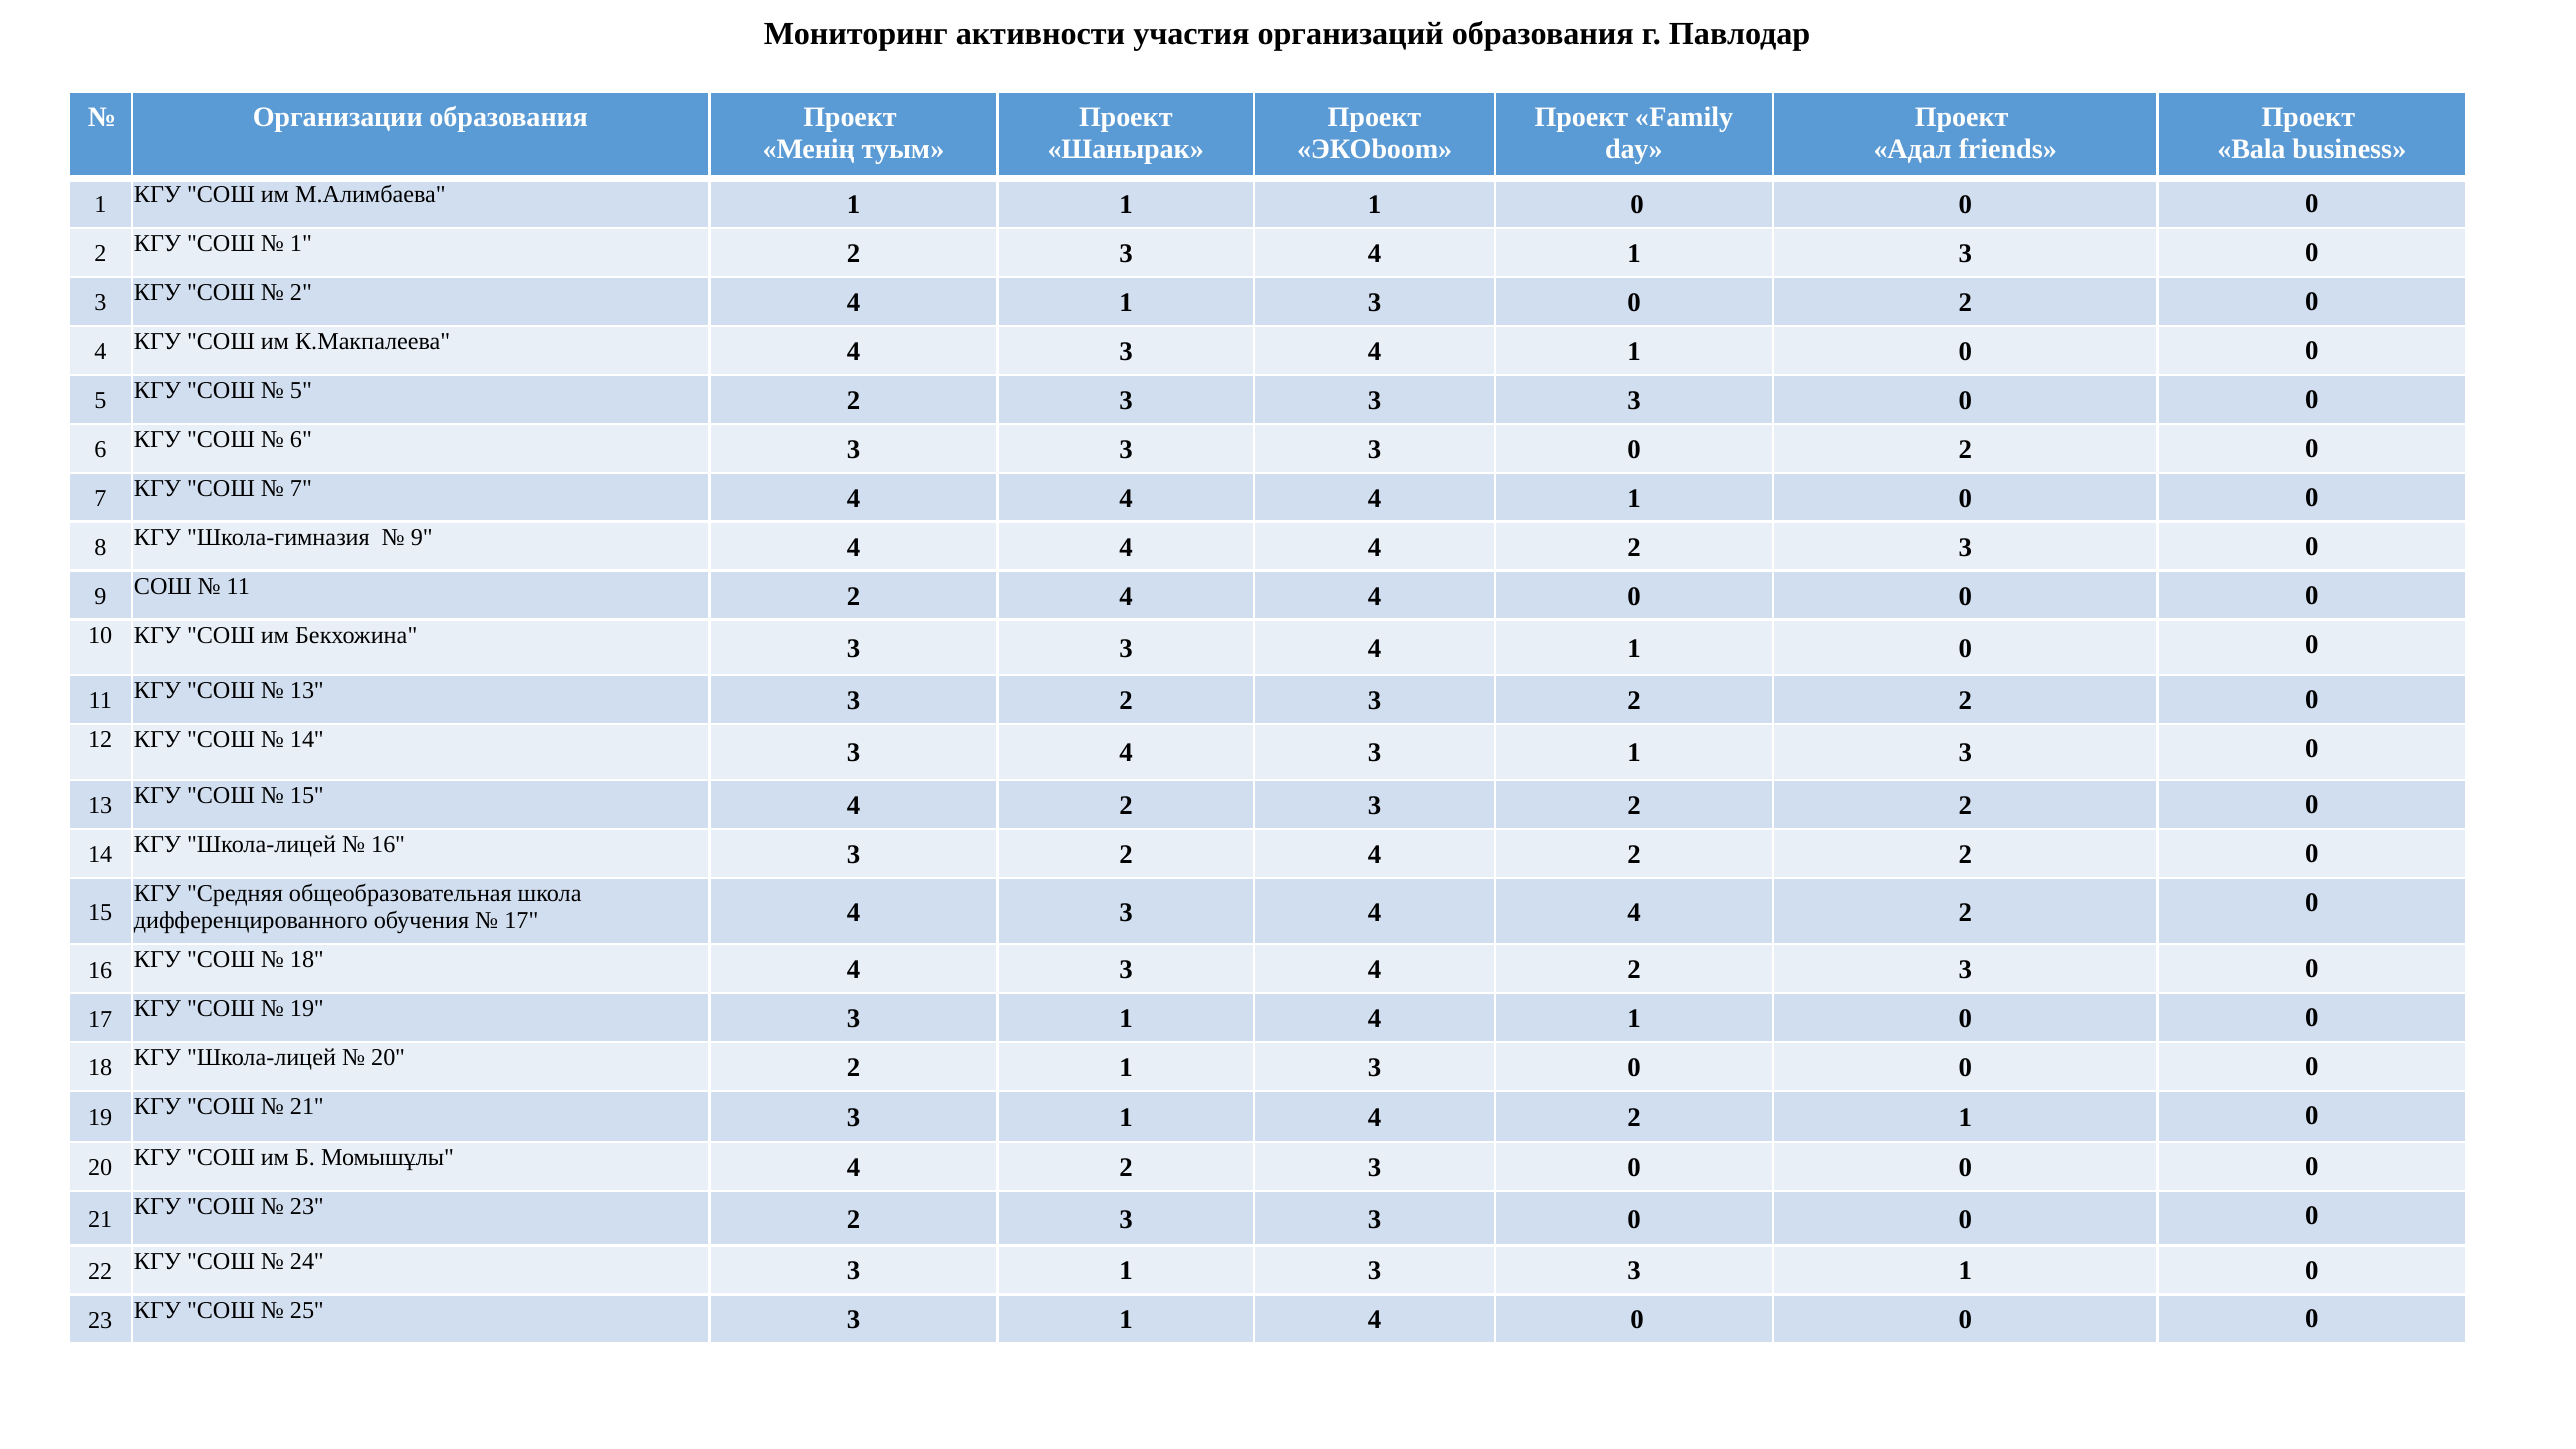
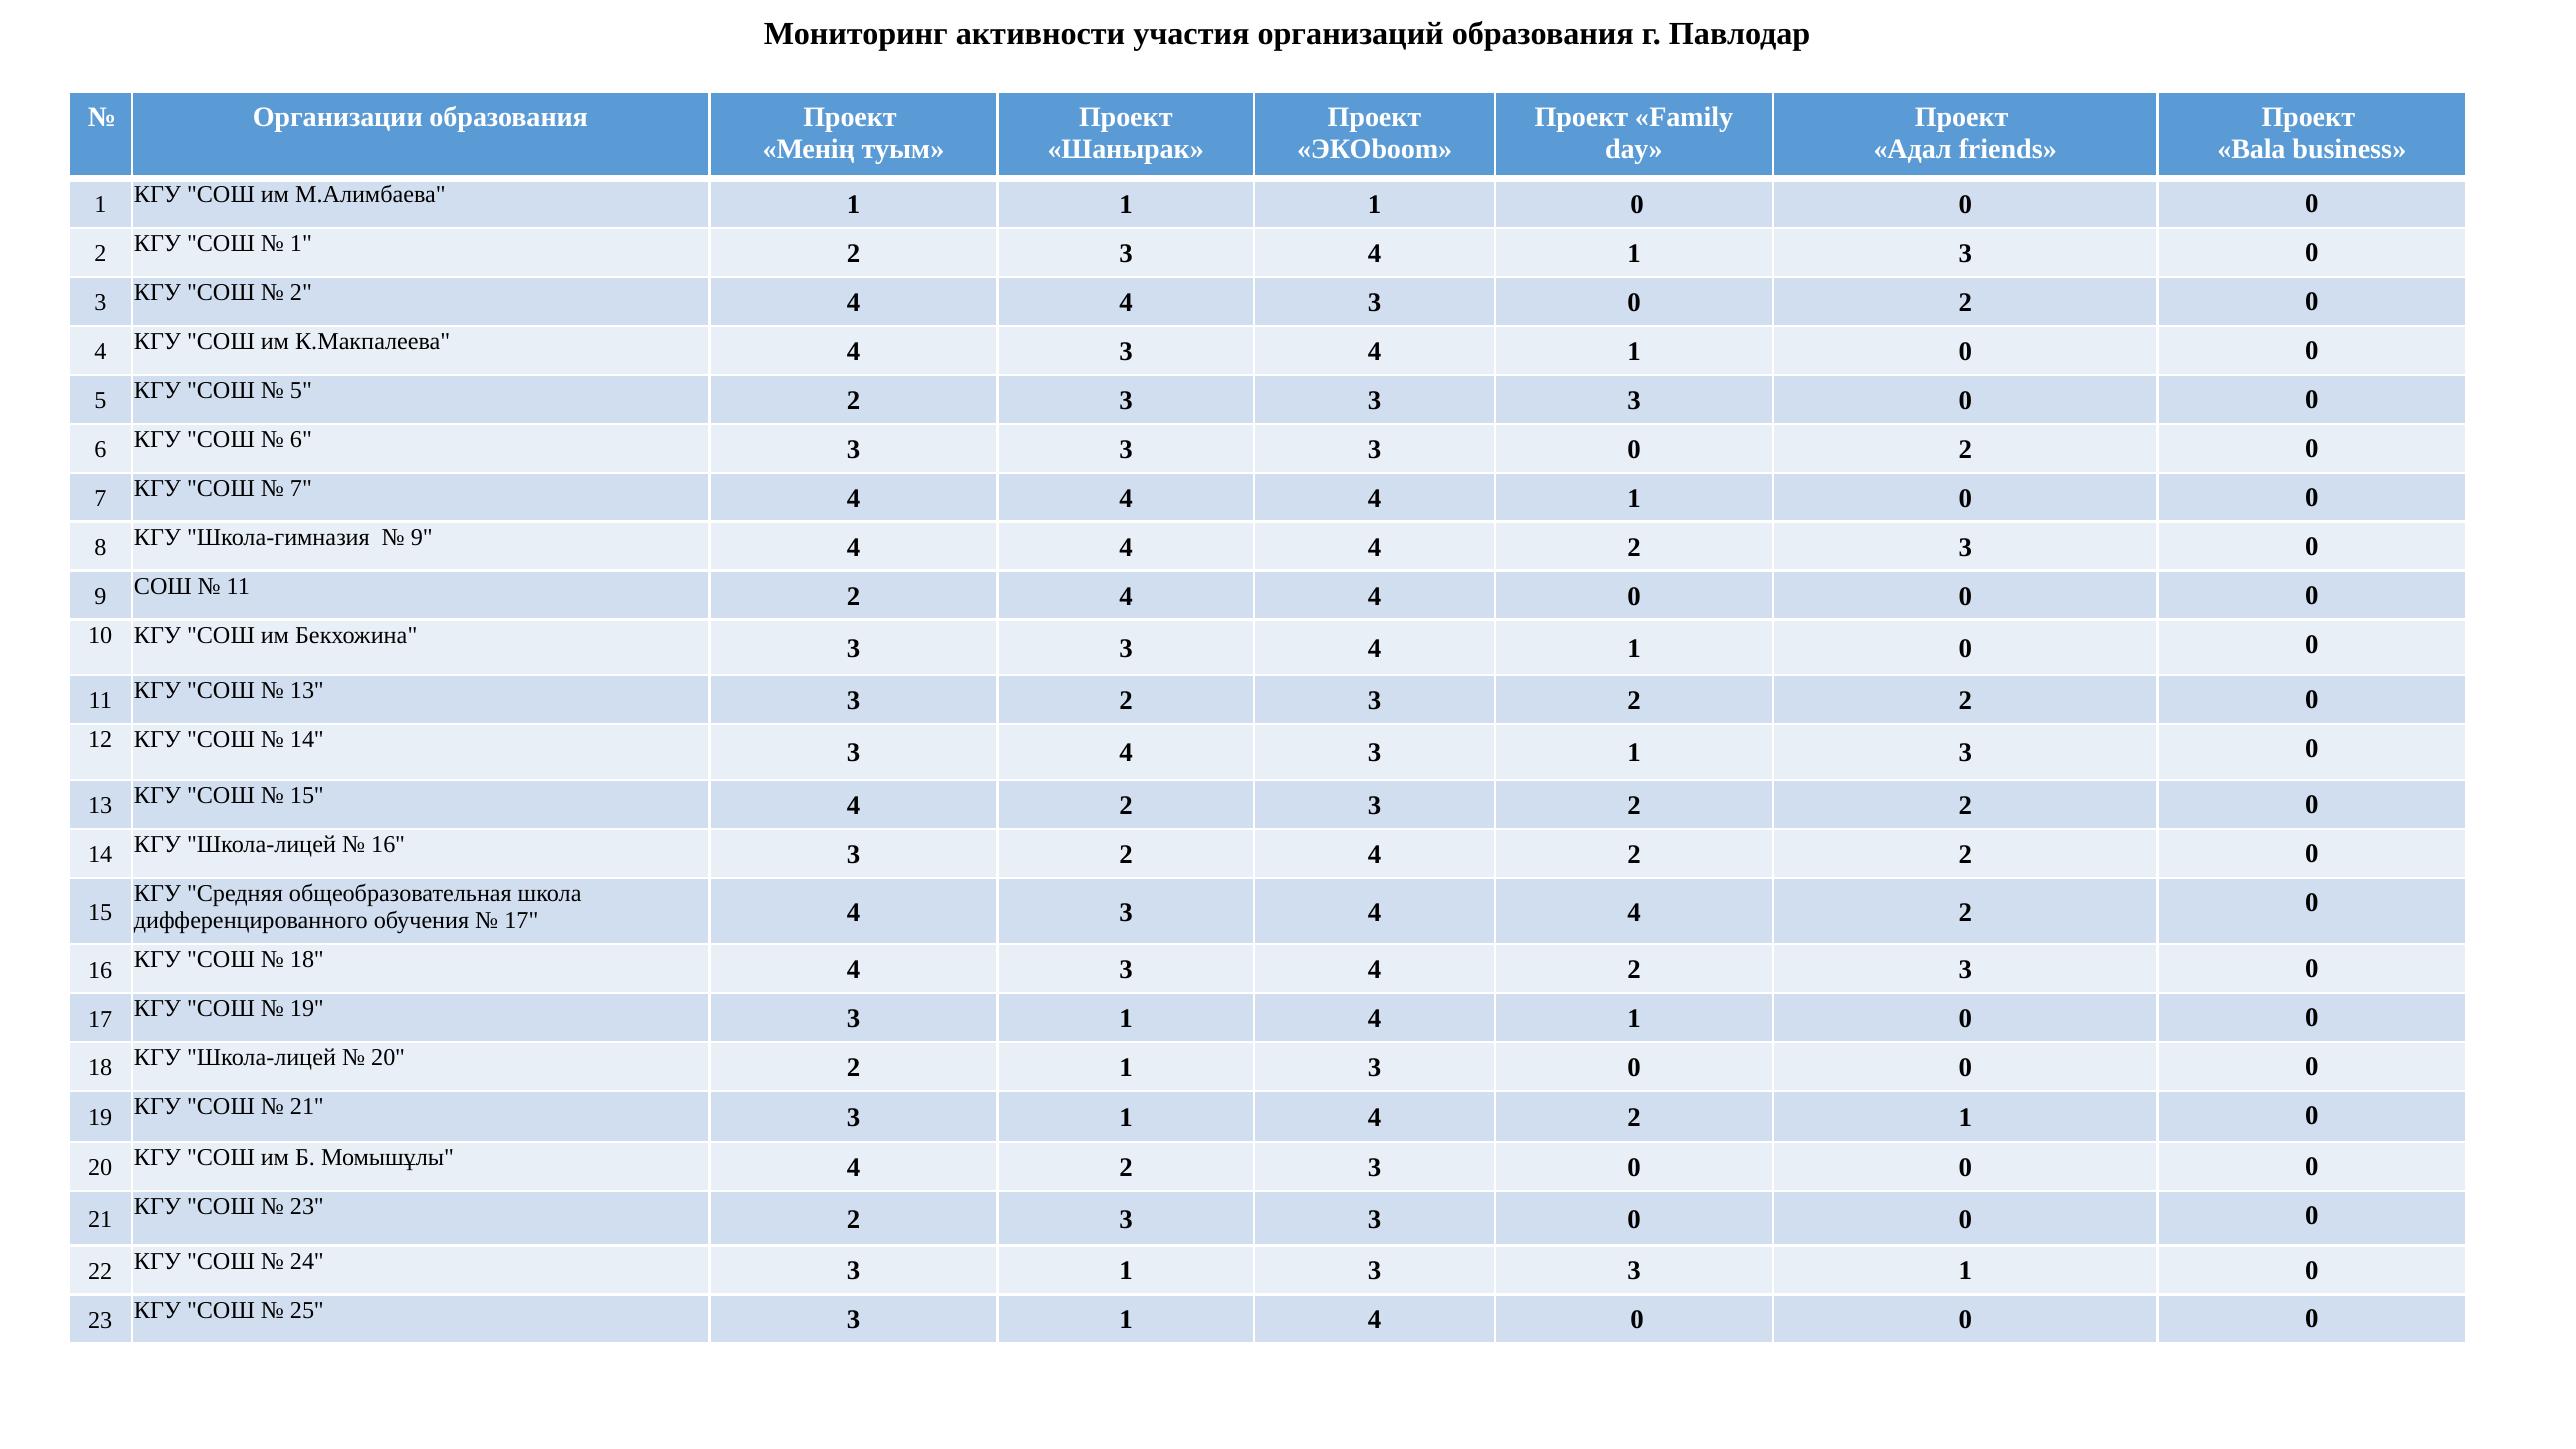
1: 1 -> 4 (1126, 302)
